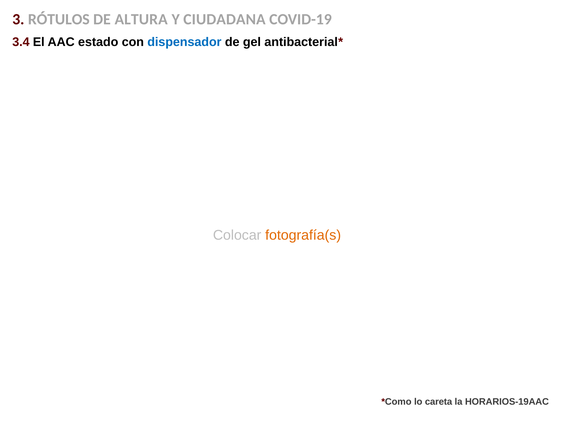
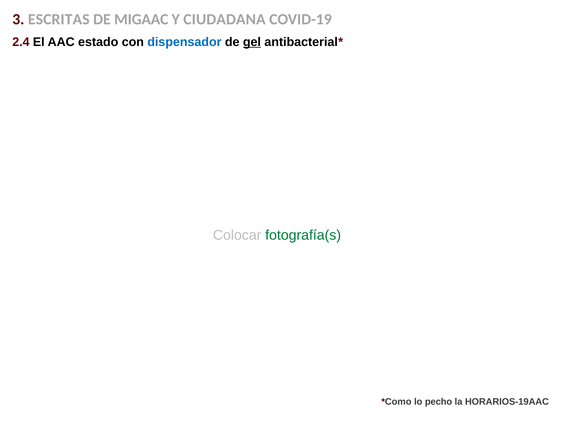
RÓTULOS: RÓTULOS -> ESCRITAS (59, 19)
ALTURA: ALTURA -> MIGAAC (141, 19)
3.4: 3.4 -> 2.4 (21, 42)
gel underline: none -> present (252, 42)
fotografía(s colour: orange -> green (303, 235)
careta: careta -> pecho (439, 402)
